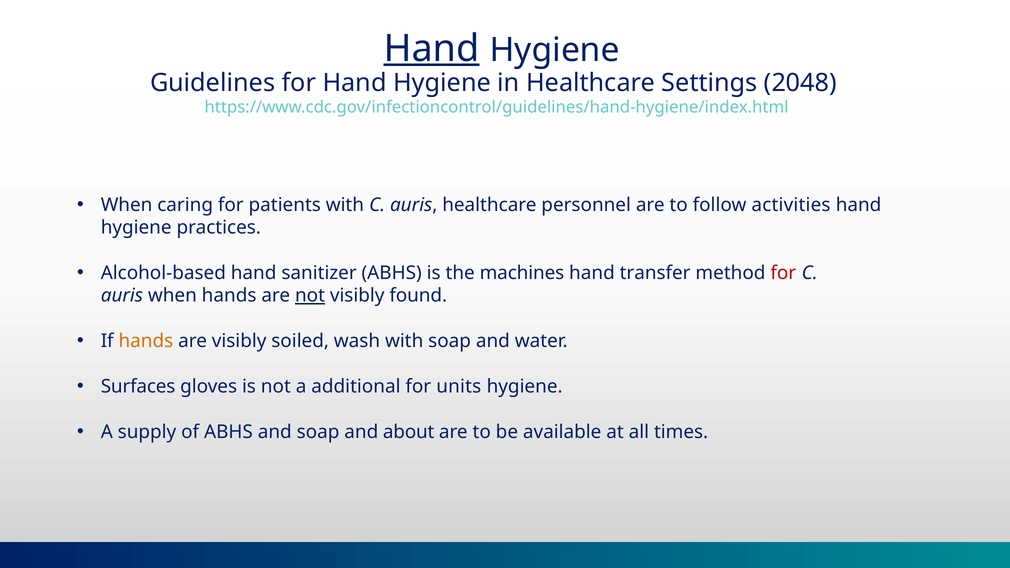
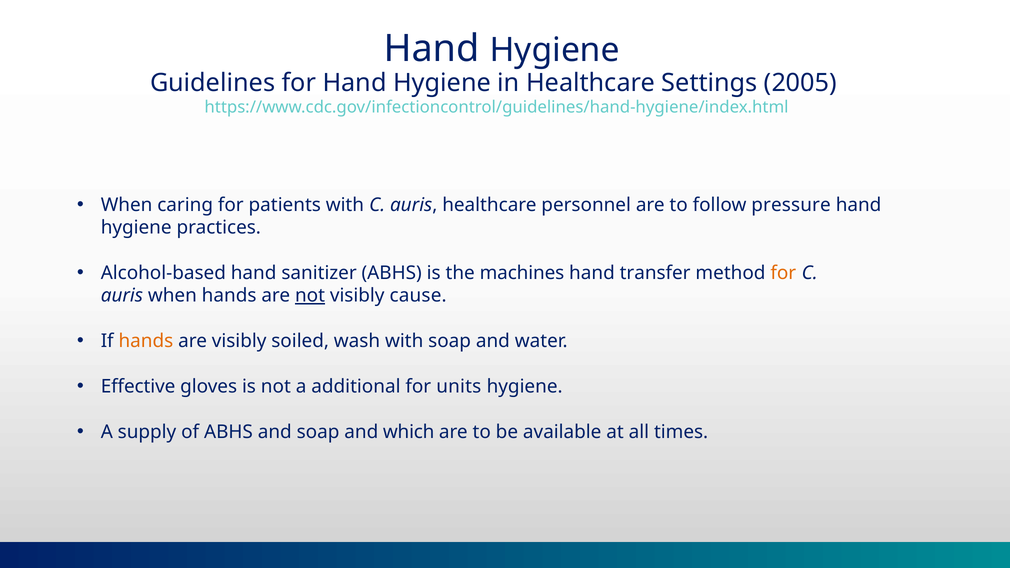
Hand underline: present -> none (432, 49)
2048: 2048 -> 2005 (800, 83)
activities: activities -> pressure (791, 205)
for colour: red -> orange (783, 273)
found: found -> cause (418, 296)
Surfaces: Surfaces -> Effective (138, 387)
about: about -> which (409, 432)
